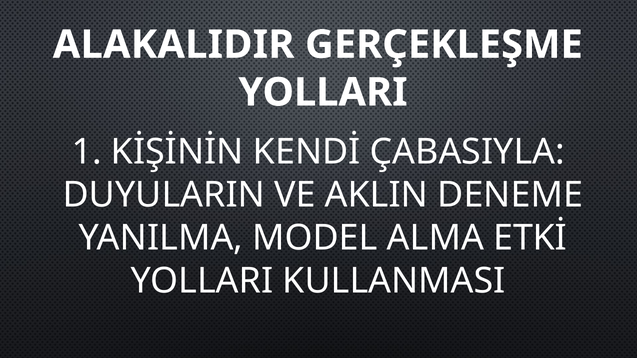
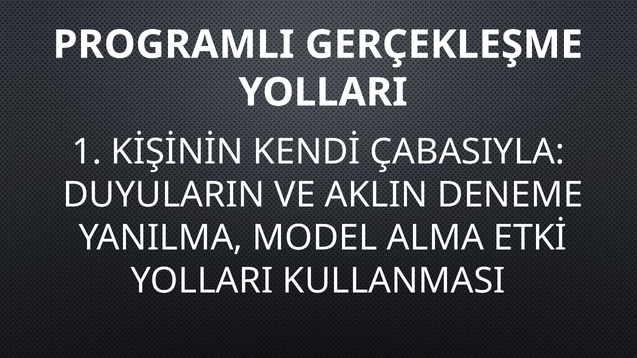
ALAKALIDIR: ALAKALIDIR -> PROGRAMLI (174, 45)
